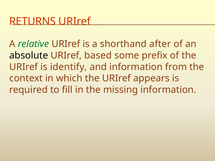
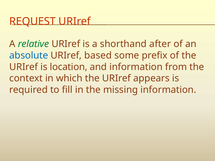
RETURNS: RETURNS -> REQUEST (33, 21)
absolute colour: black -> blue (29, 55)
identify: identify -> location (69, 67)
